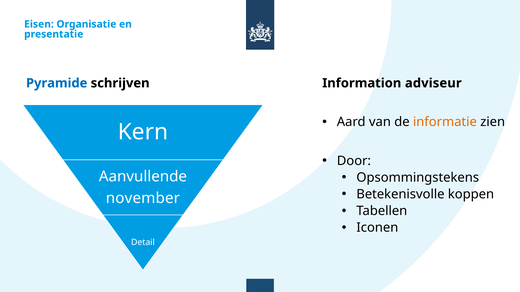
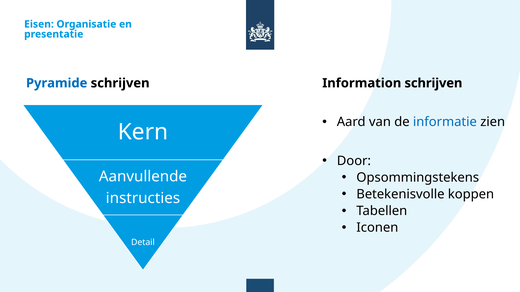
Information adviseur: adviseur -> schrijven (433, 83)
informatie colour: orange -> blue (445, 122)
november: november -> instructies (143, 198)
